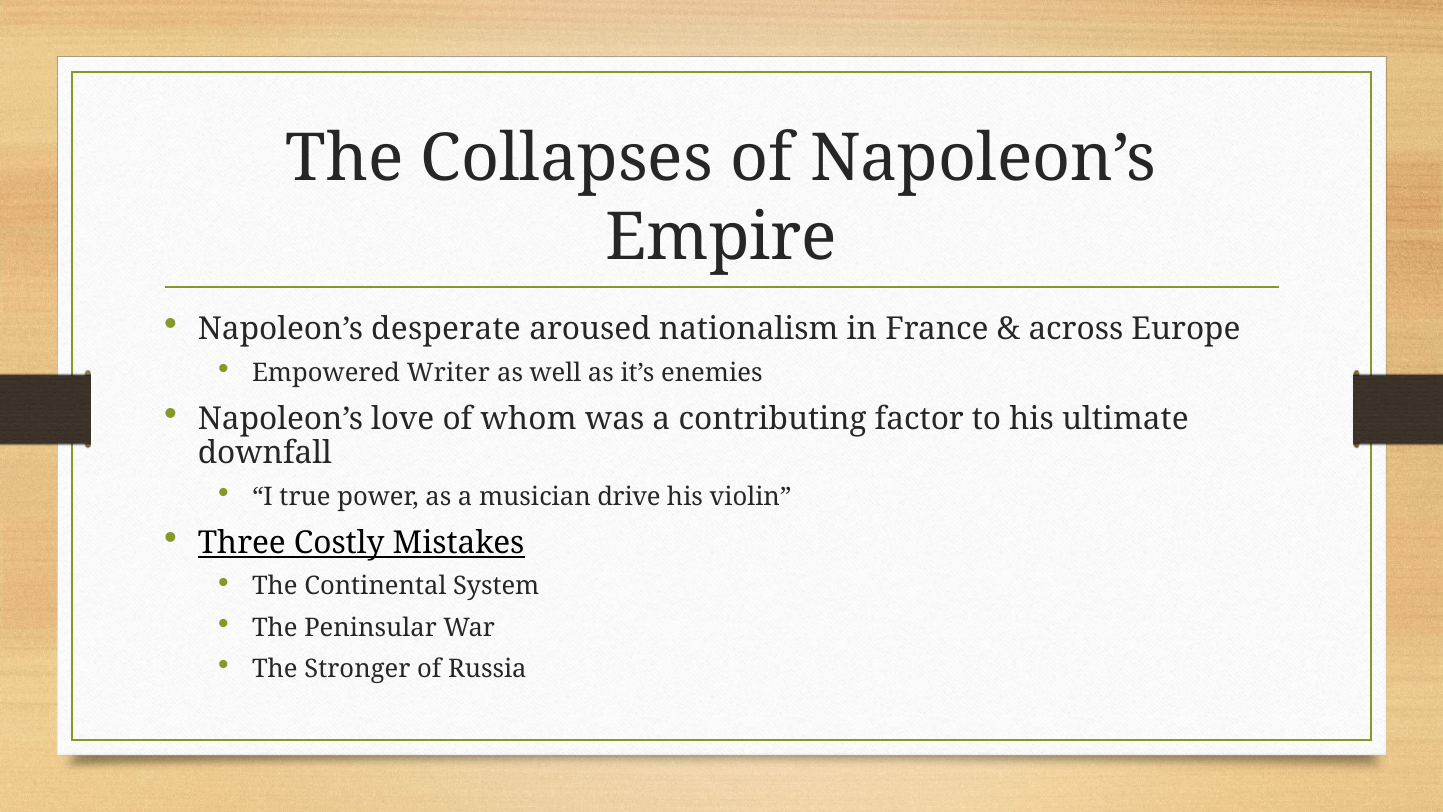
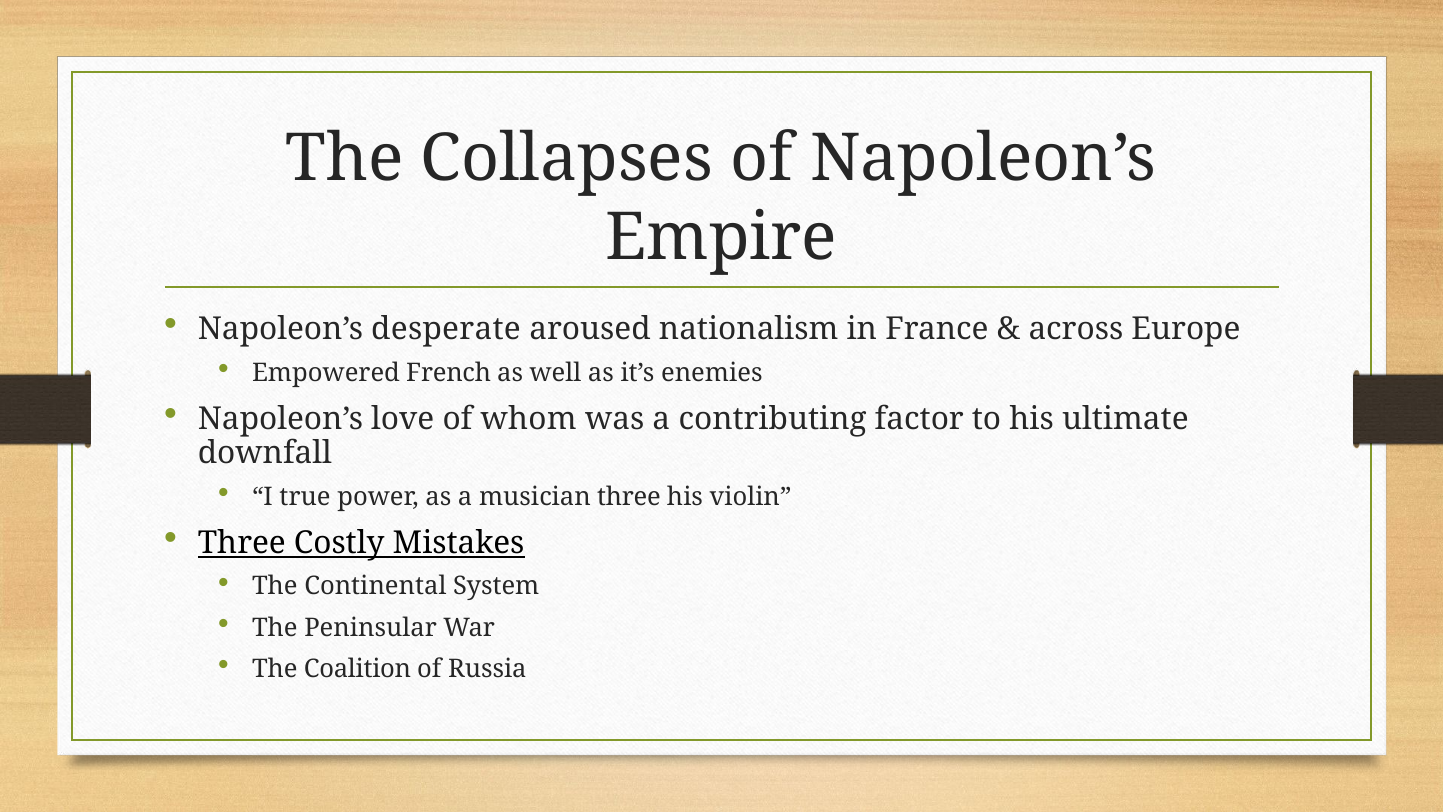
Writer: Writer -> French (449, 373)
musician drive: drive -> three (629, 497)
Stronger: Stronger -> Coalition (358, 668)
